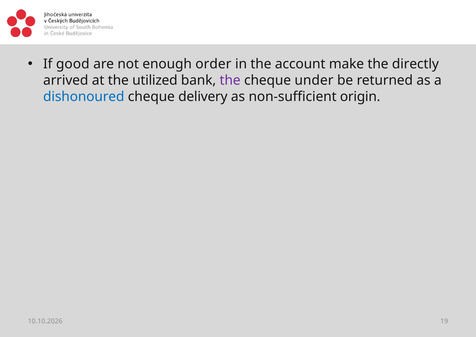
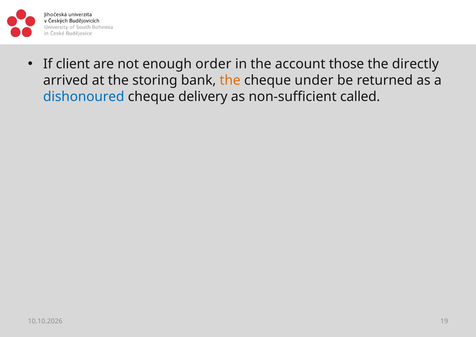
good: good -> client (73, 64)
make: make -> those (347, 64)
utilized: utilized -> storing (155, 80)
the colour: purple -> orange (230, 80)
origin: origin -> called (360, 97)
